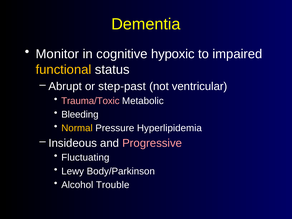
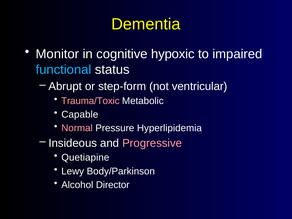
functional colour: yellow -> light blue (64, 70)
step-past: step-past -> step-form (122, 86)
Bleeding: Bleeding -> Capable (80, 114)
Normal colour: yellow -> pink (77, 128)
Fluctuating: Fluctuating -> Quetiapine (85, 158)
Trouble: Trouble -> Director (113, 185)
